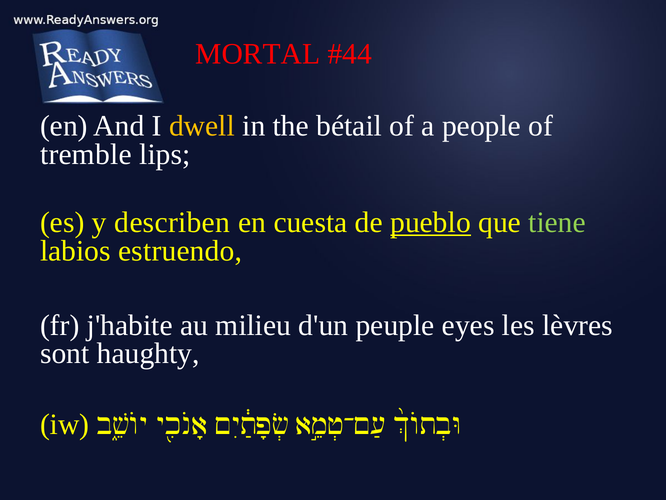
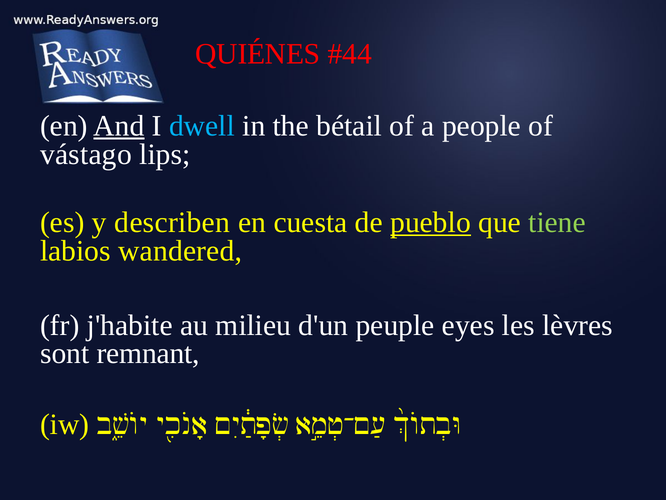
MORTAL: MORTAL -> QUIÉNES (258, 54)
And underline: none -> present (119, 126)
dwell colour: yellow -> light blue (202, 126)
tremble: tremble -> vástago (86, 154)
estruendo: estruendo -> wandered (180, 251)
haughty: haughty -> remnant (148, 353)
